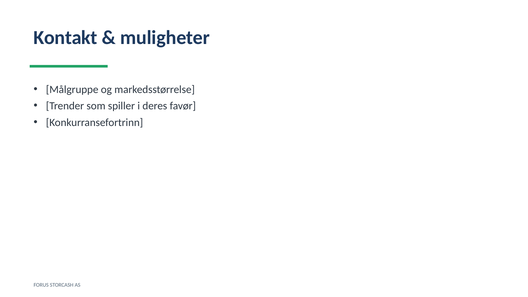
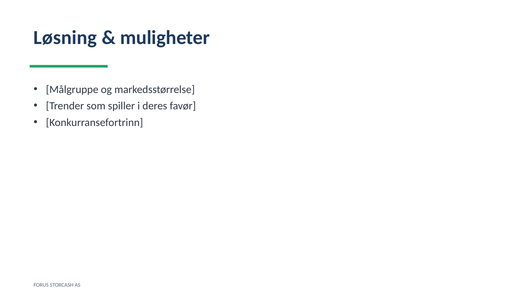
Kontakt: Kontakt -> Løsning (65, 38)
